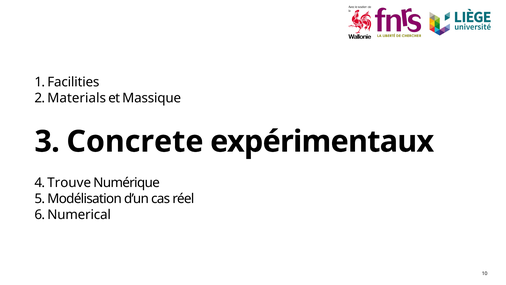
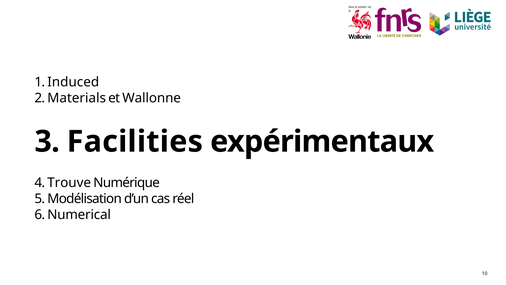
Facilities: Facilities -> Induced (73, 82)
Massique: Massique -> Wallonne (152, 98)
Concrete: Concrete -> Facilities (135, 141)
